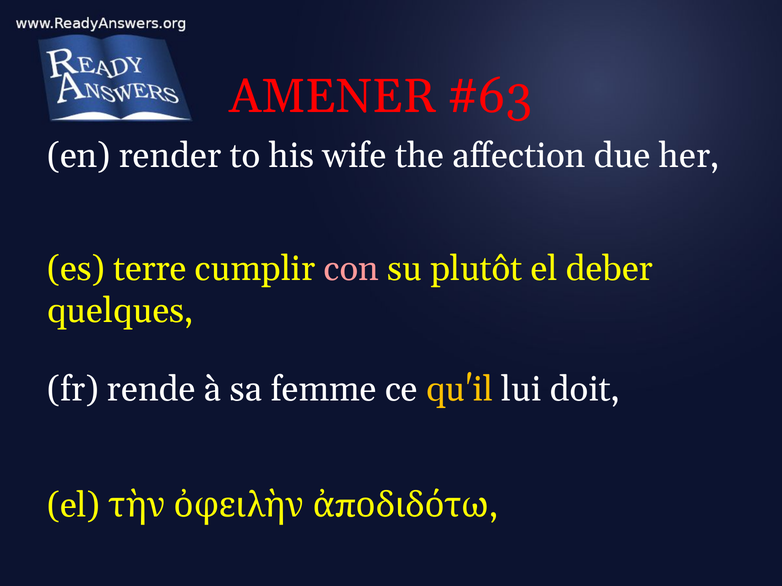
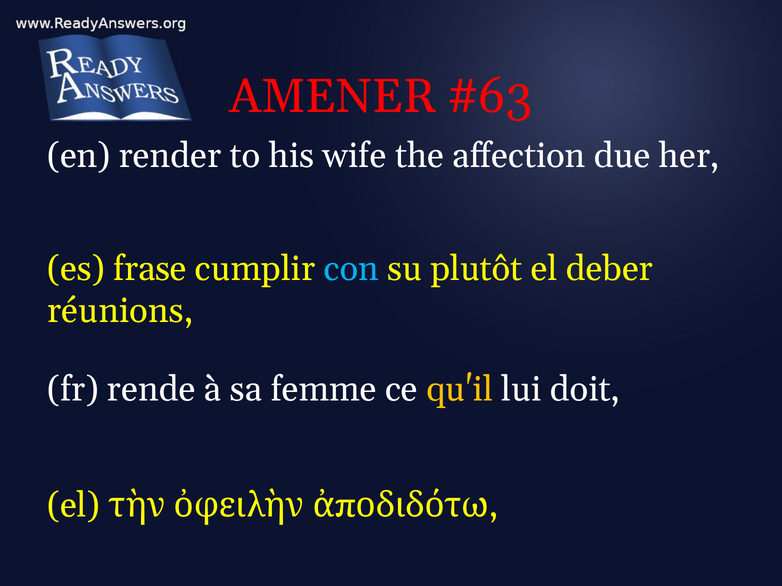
terre: terre -> frase (150, 269)
con colour: pink -> light blue (351, 269)
quelques: quelques -> réunions (120, 311)
